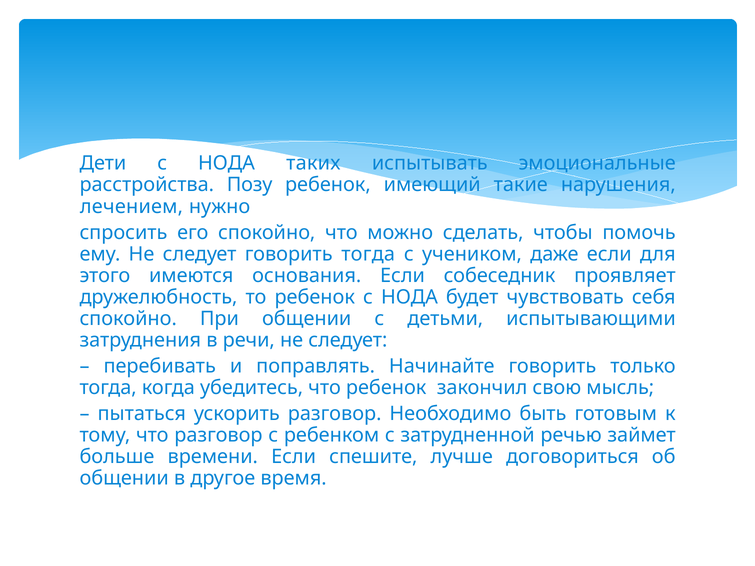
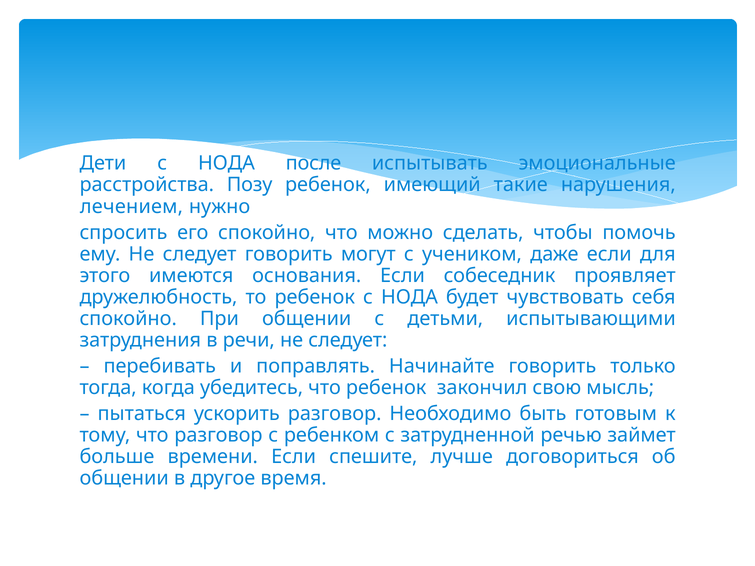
таких: таких -> после (314, 163)
говорить тогда: тогда -> могут (368, 254)
